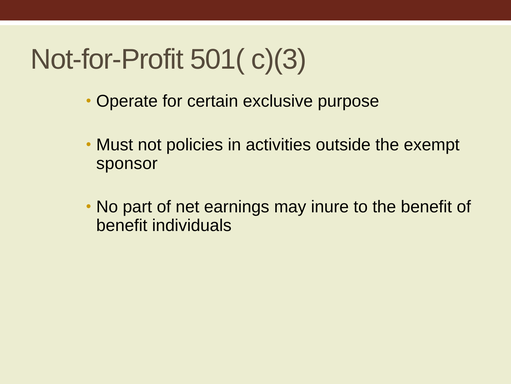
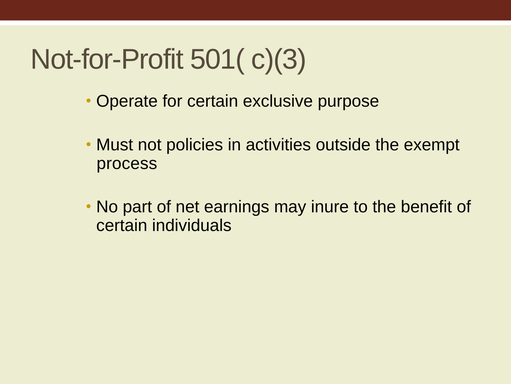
sponsor: sponsor -> process (127, 163)
benefit: benefit -> certain (122, 225)
